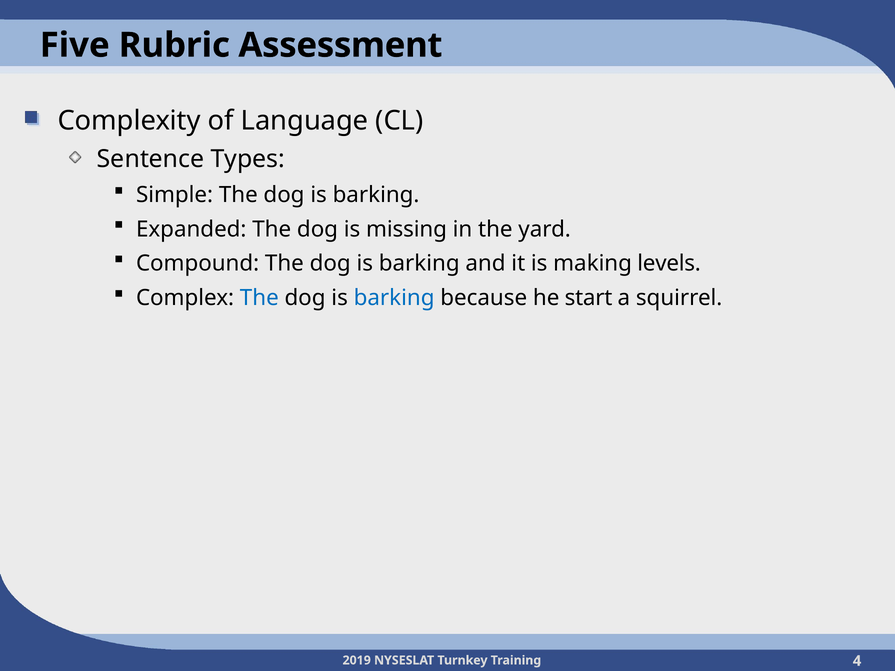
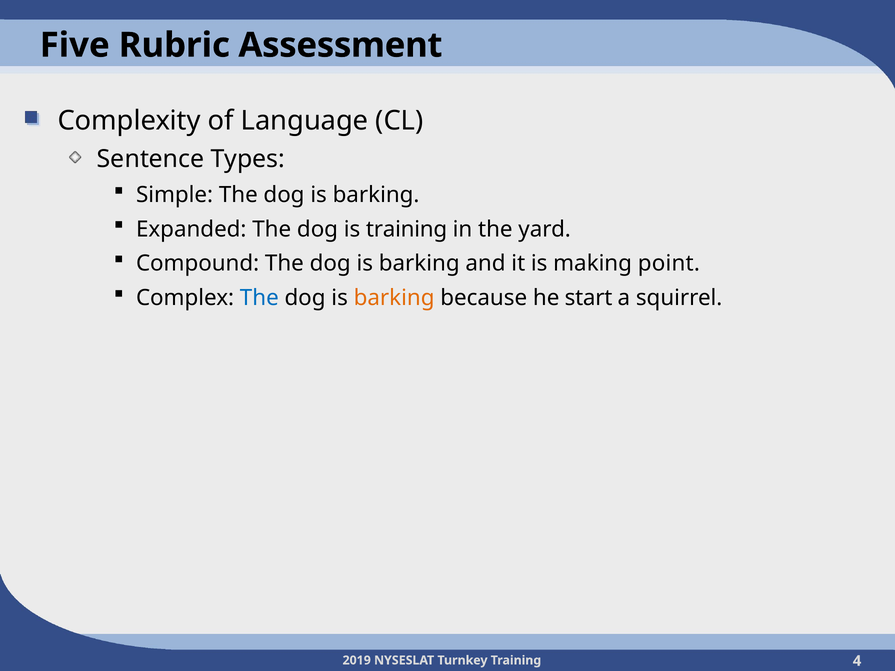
is missing: missing -> training (407, 229)
levels: levels -> point (669, 264)
barking colour: blue -> orange (394, 298)
